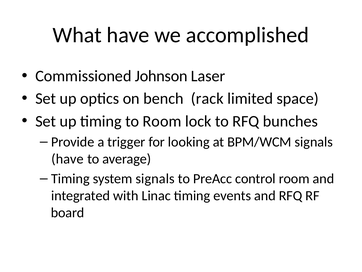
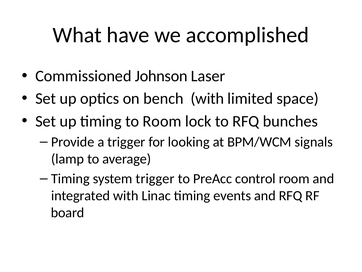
bench rack: rack -> with (207, 98)
have: have -> lamp (68, 159)
system signals: signals -> trigger (155, 178)
